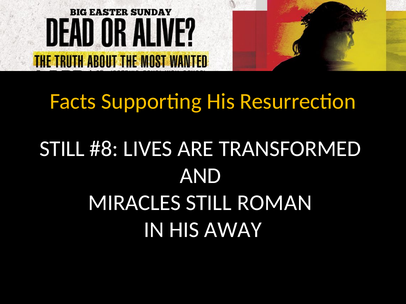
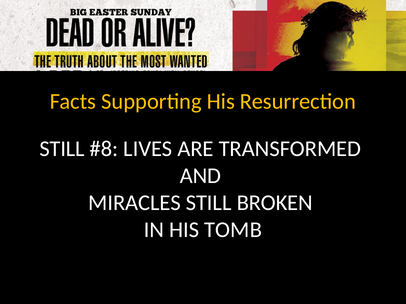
ROMAN: ROMAN -> BROKEN (275, 203)
AWAY: AWAY -> TOMB (233, 230)
